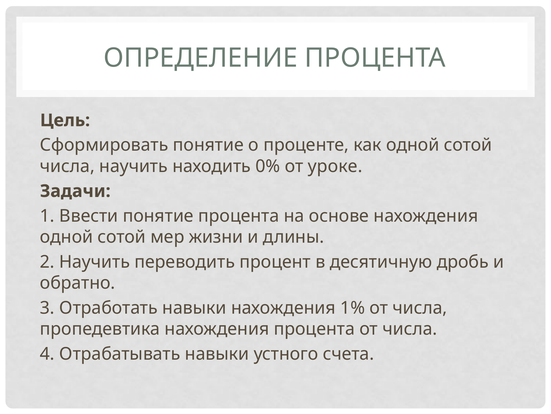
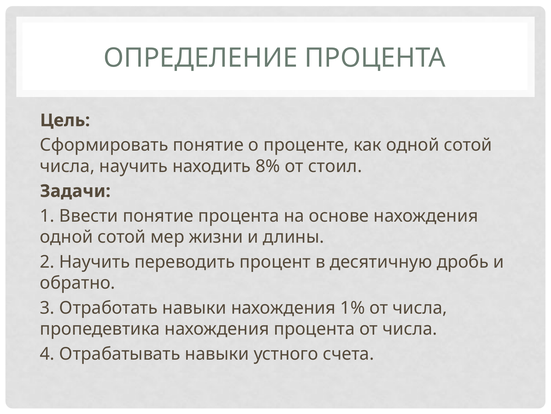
0%: 0% -> 8% (268, 166)
уроке: уроке -> стоил (335, 166)
